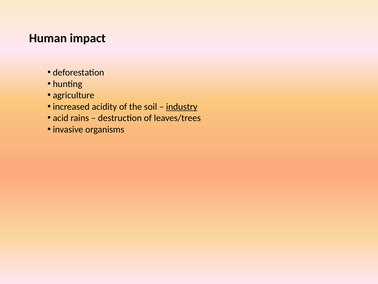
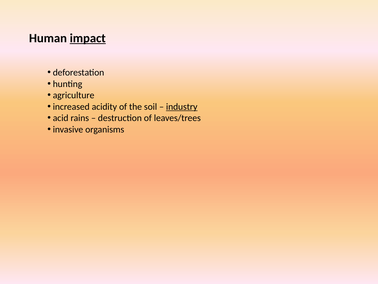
impact underline: none -> present (88, 38)
